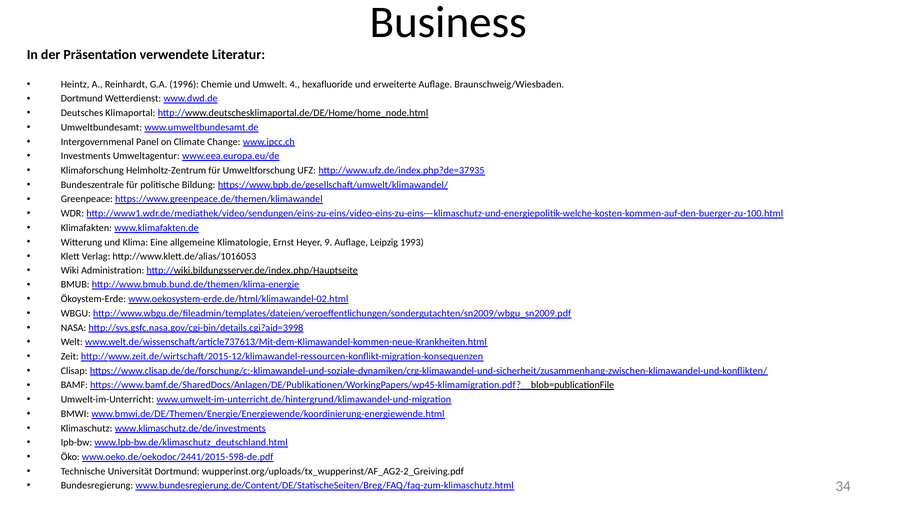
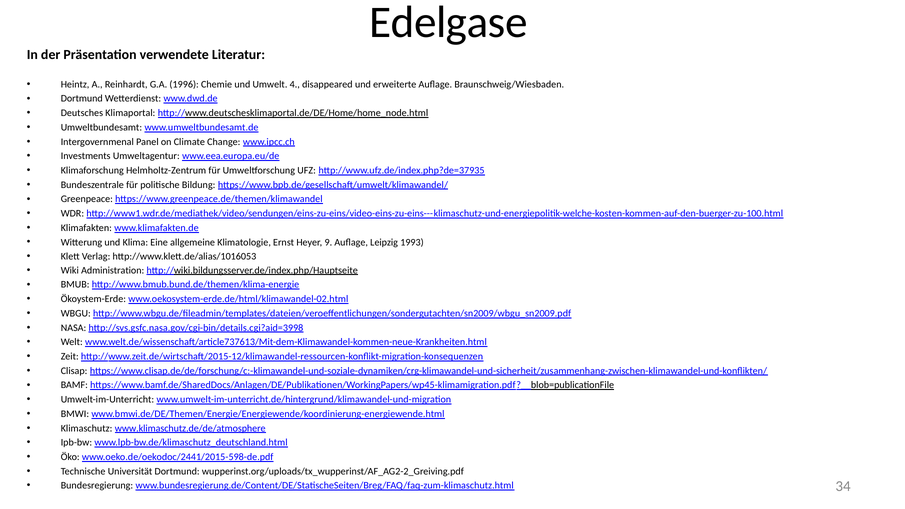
Business: Business -> Edelgase (448, 22)
hexafluoride: hexafluoride -> disappeared (327, 85)
www.klimaschutz.de/de/investments: www.klimaschutz.de/de/investments -> www.klimaschutz.de/de/atmosphere (190, 428)
